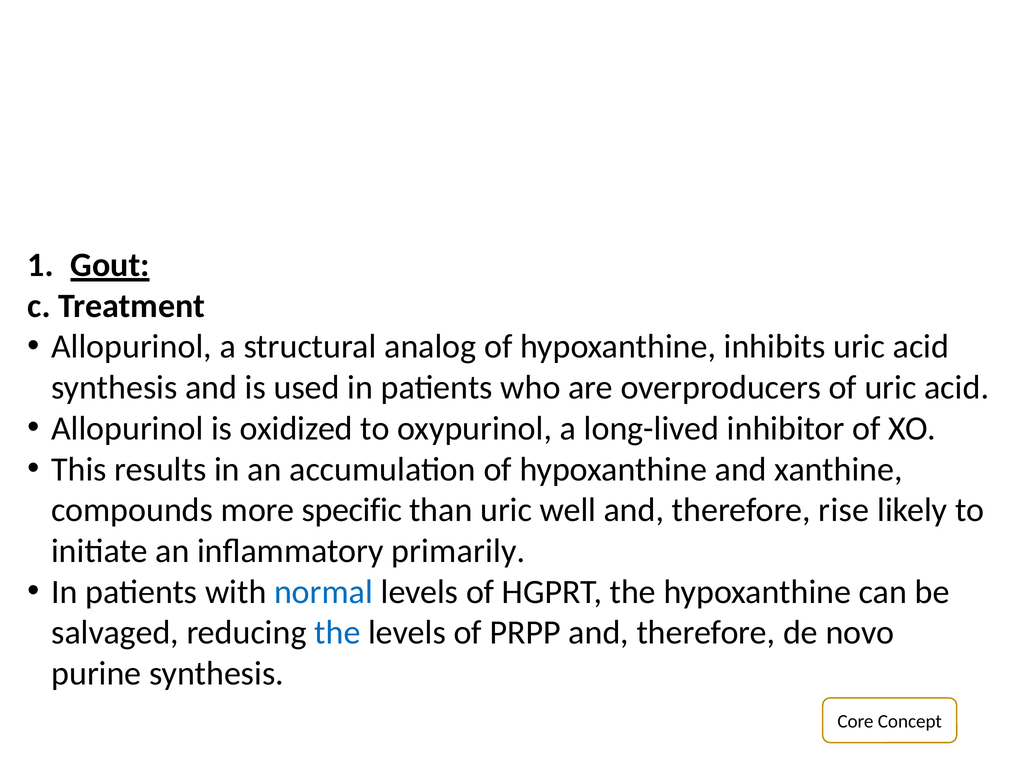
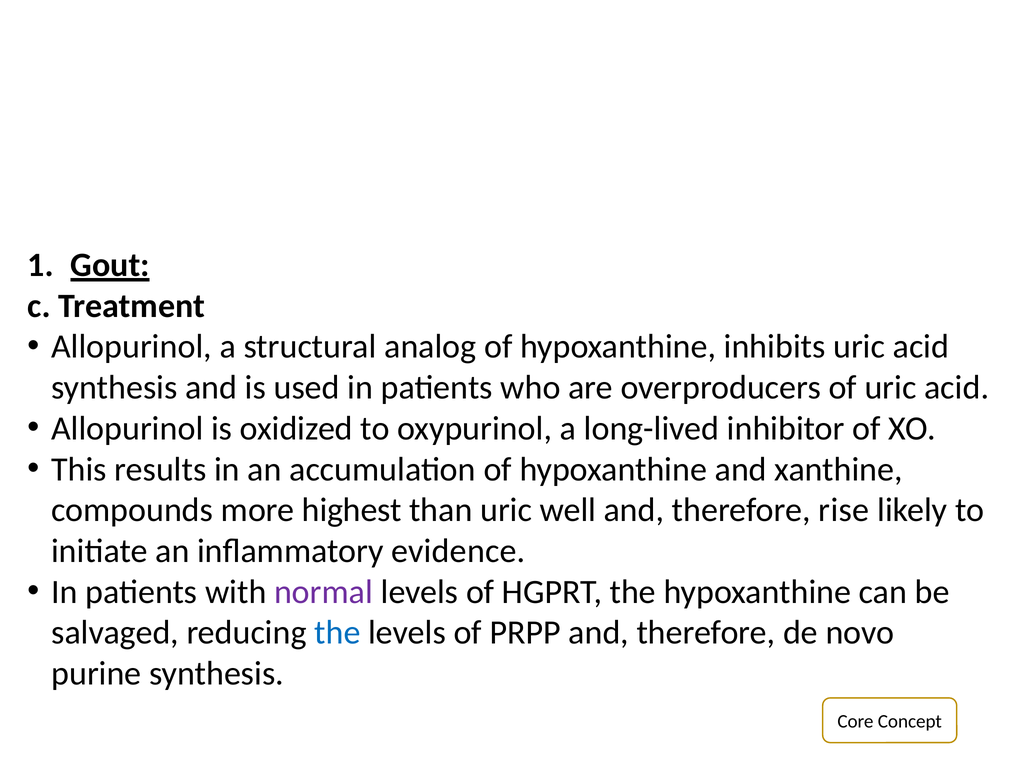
specific: specific -> highest (352, 510)
primarily: primarily -> evidence (458, 551)
normal colour: blue -> purple (324, 592)
